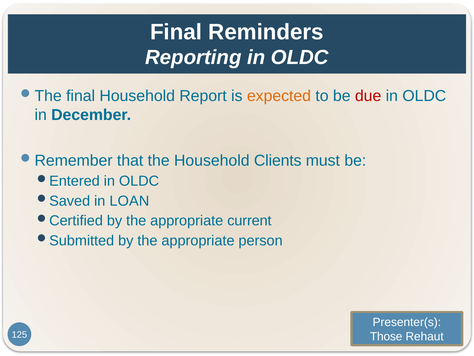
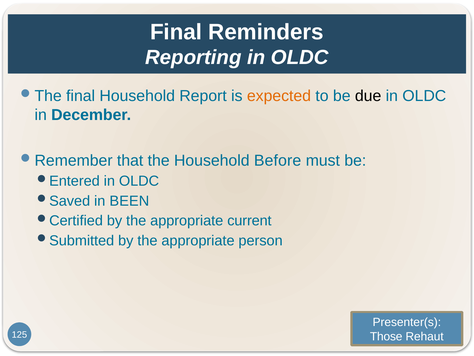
due colour: red -> black (368, 96)
Clients: Clients -> Before (278, 160)
LOAN: LOAN -> BEEN (129, 201)
